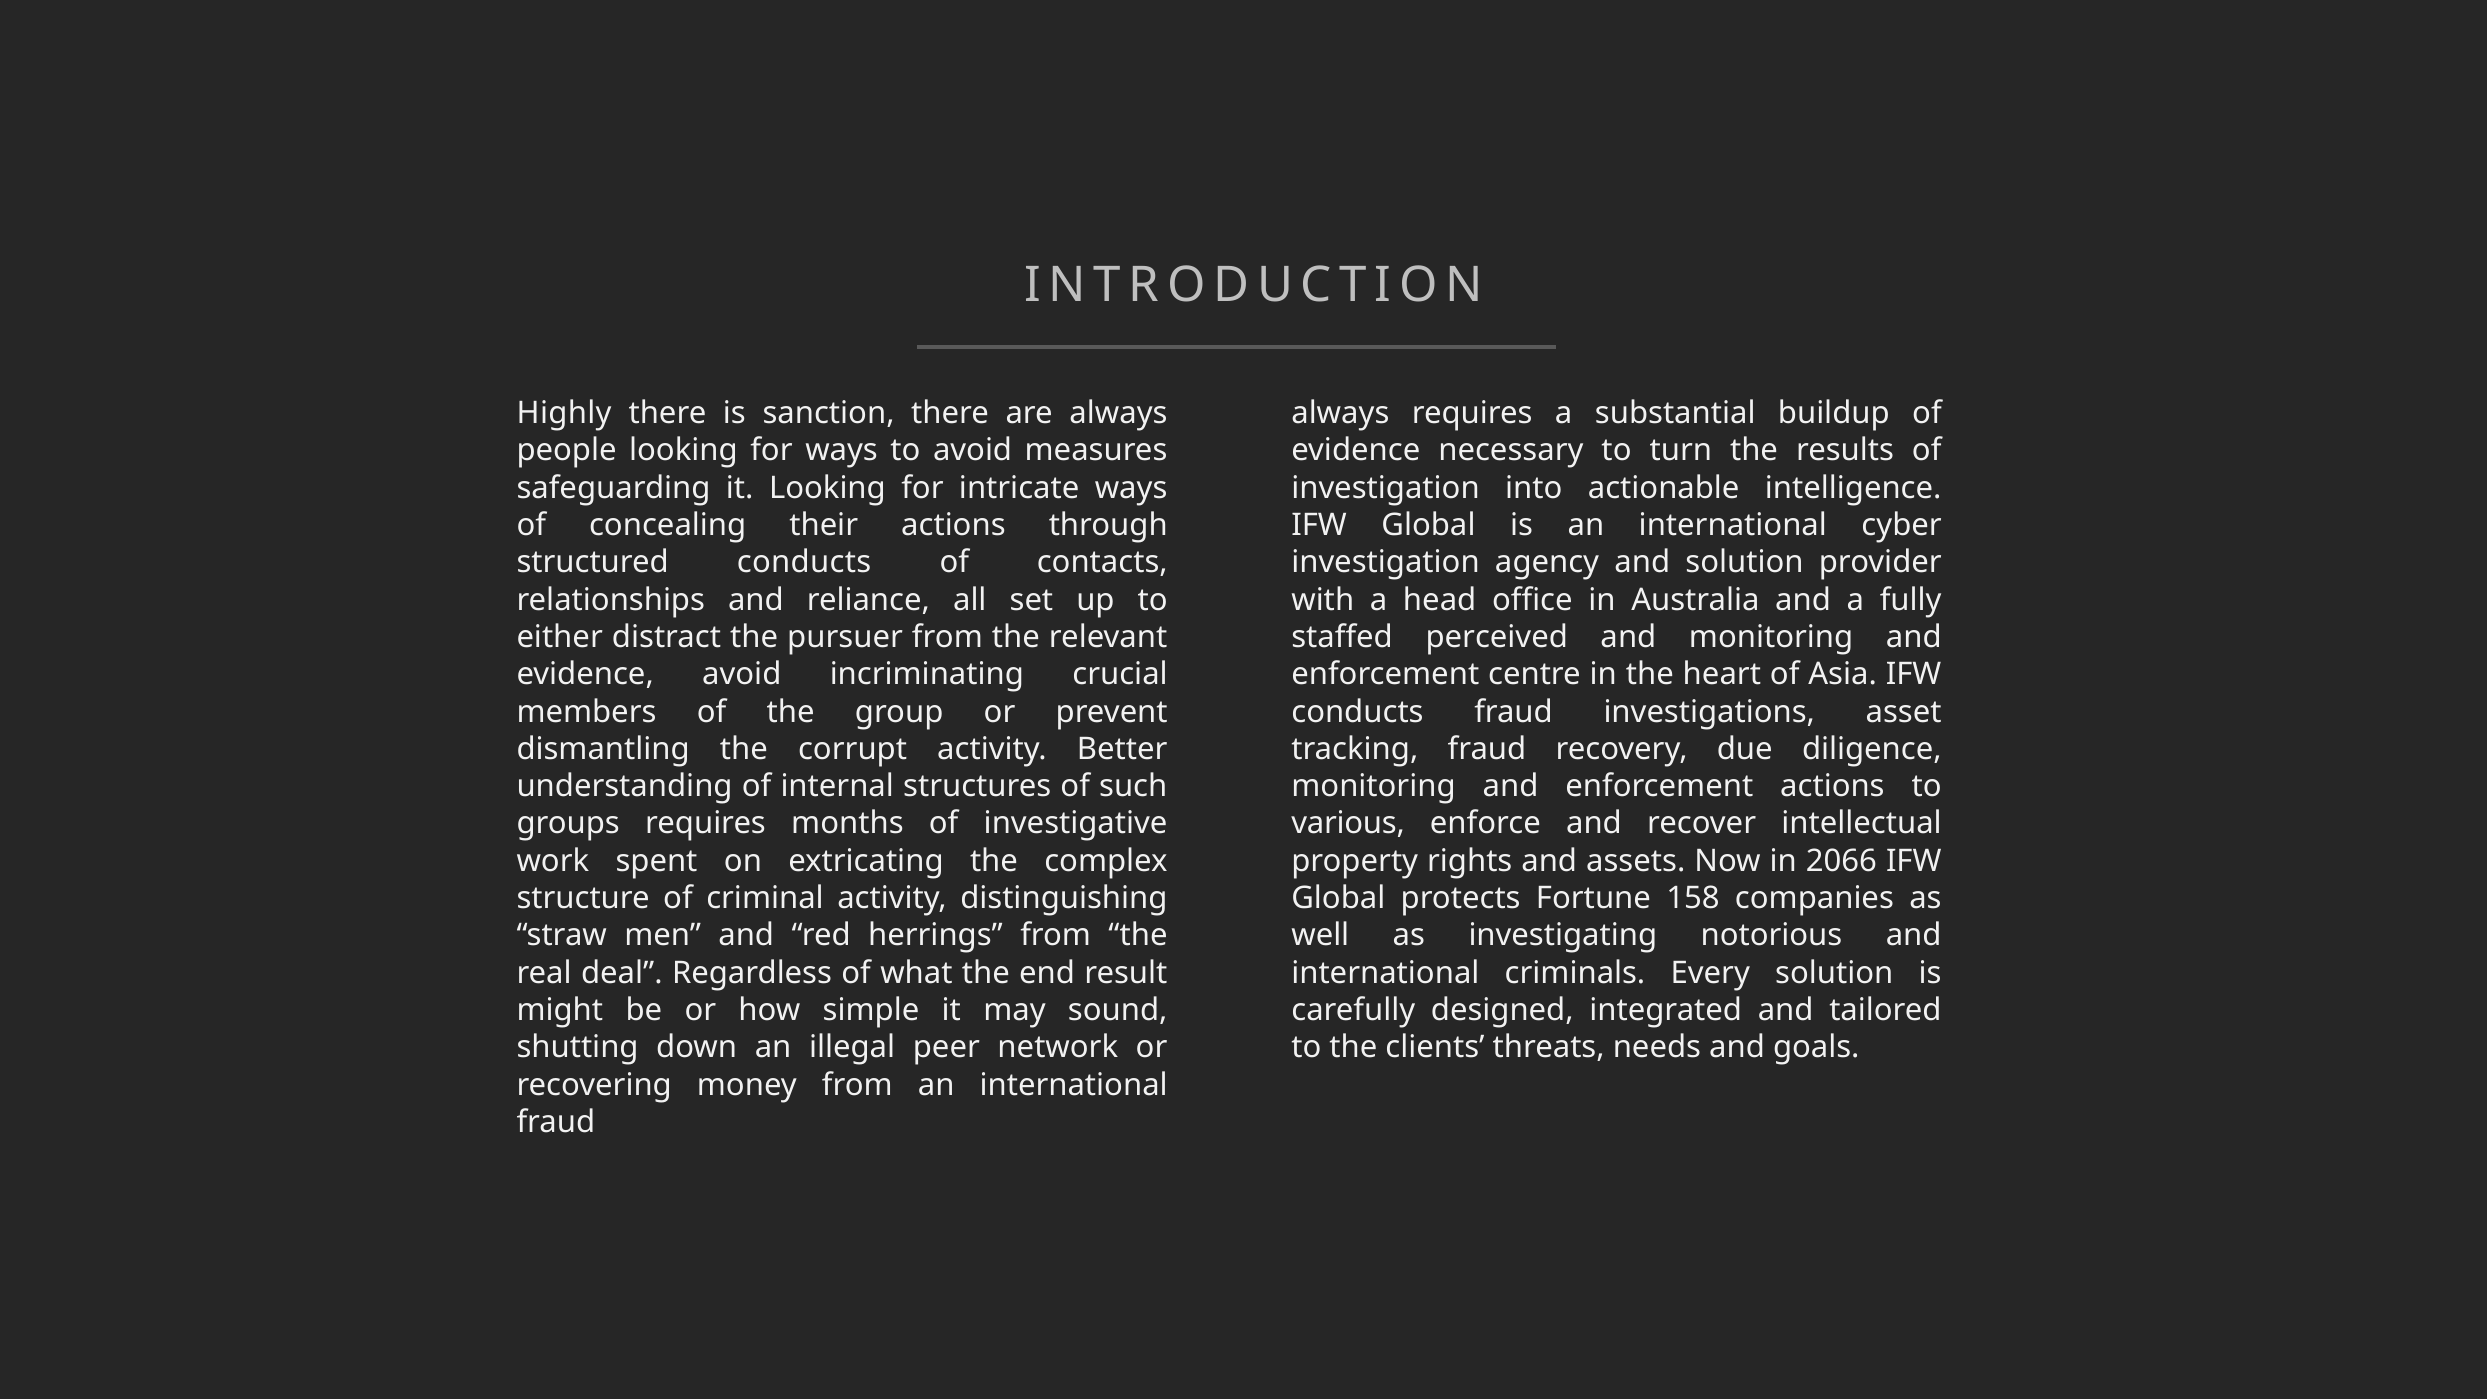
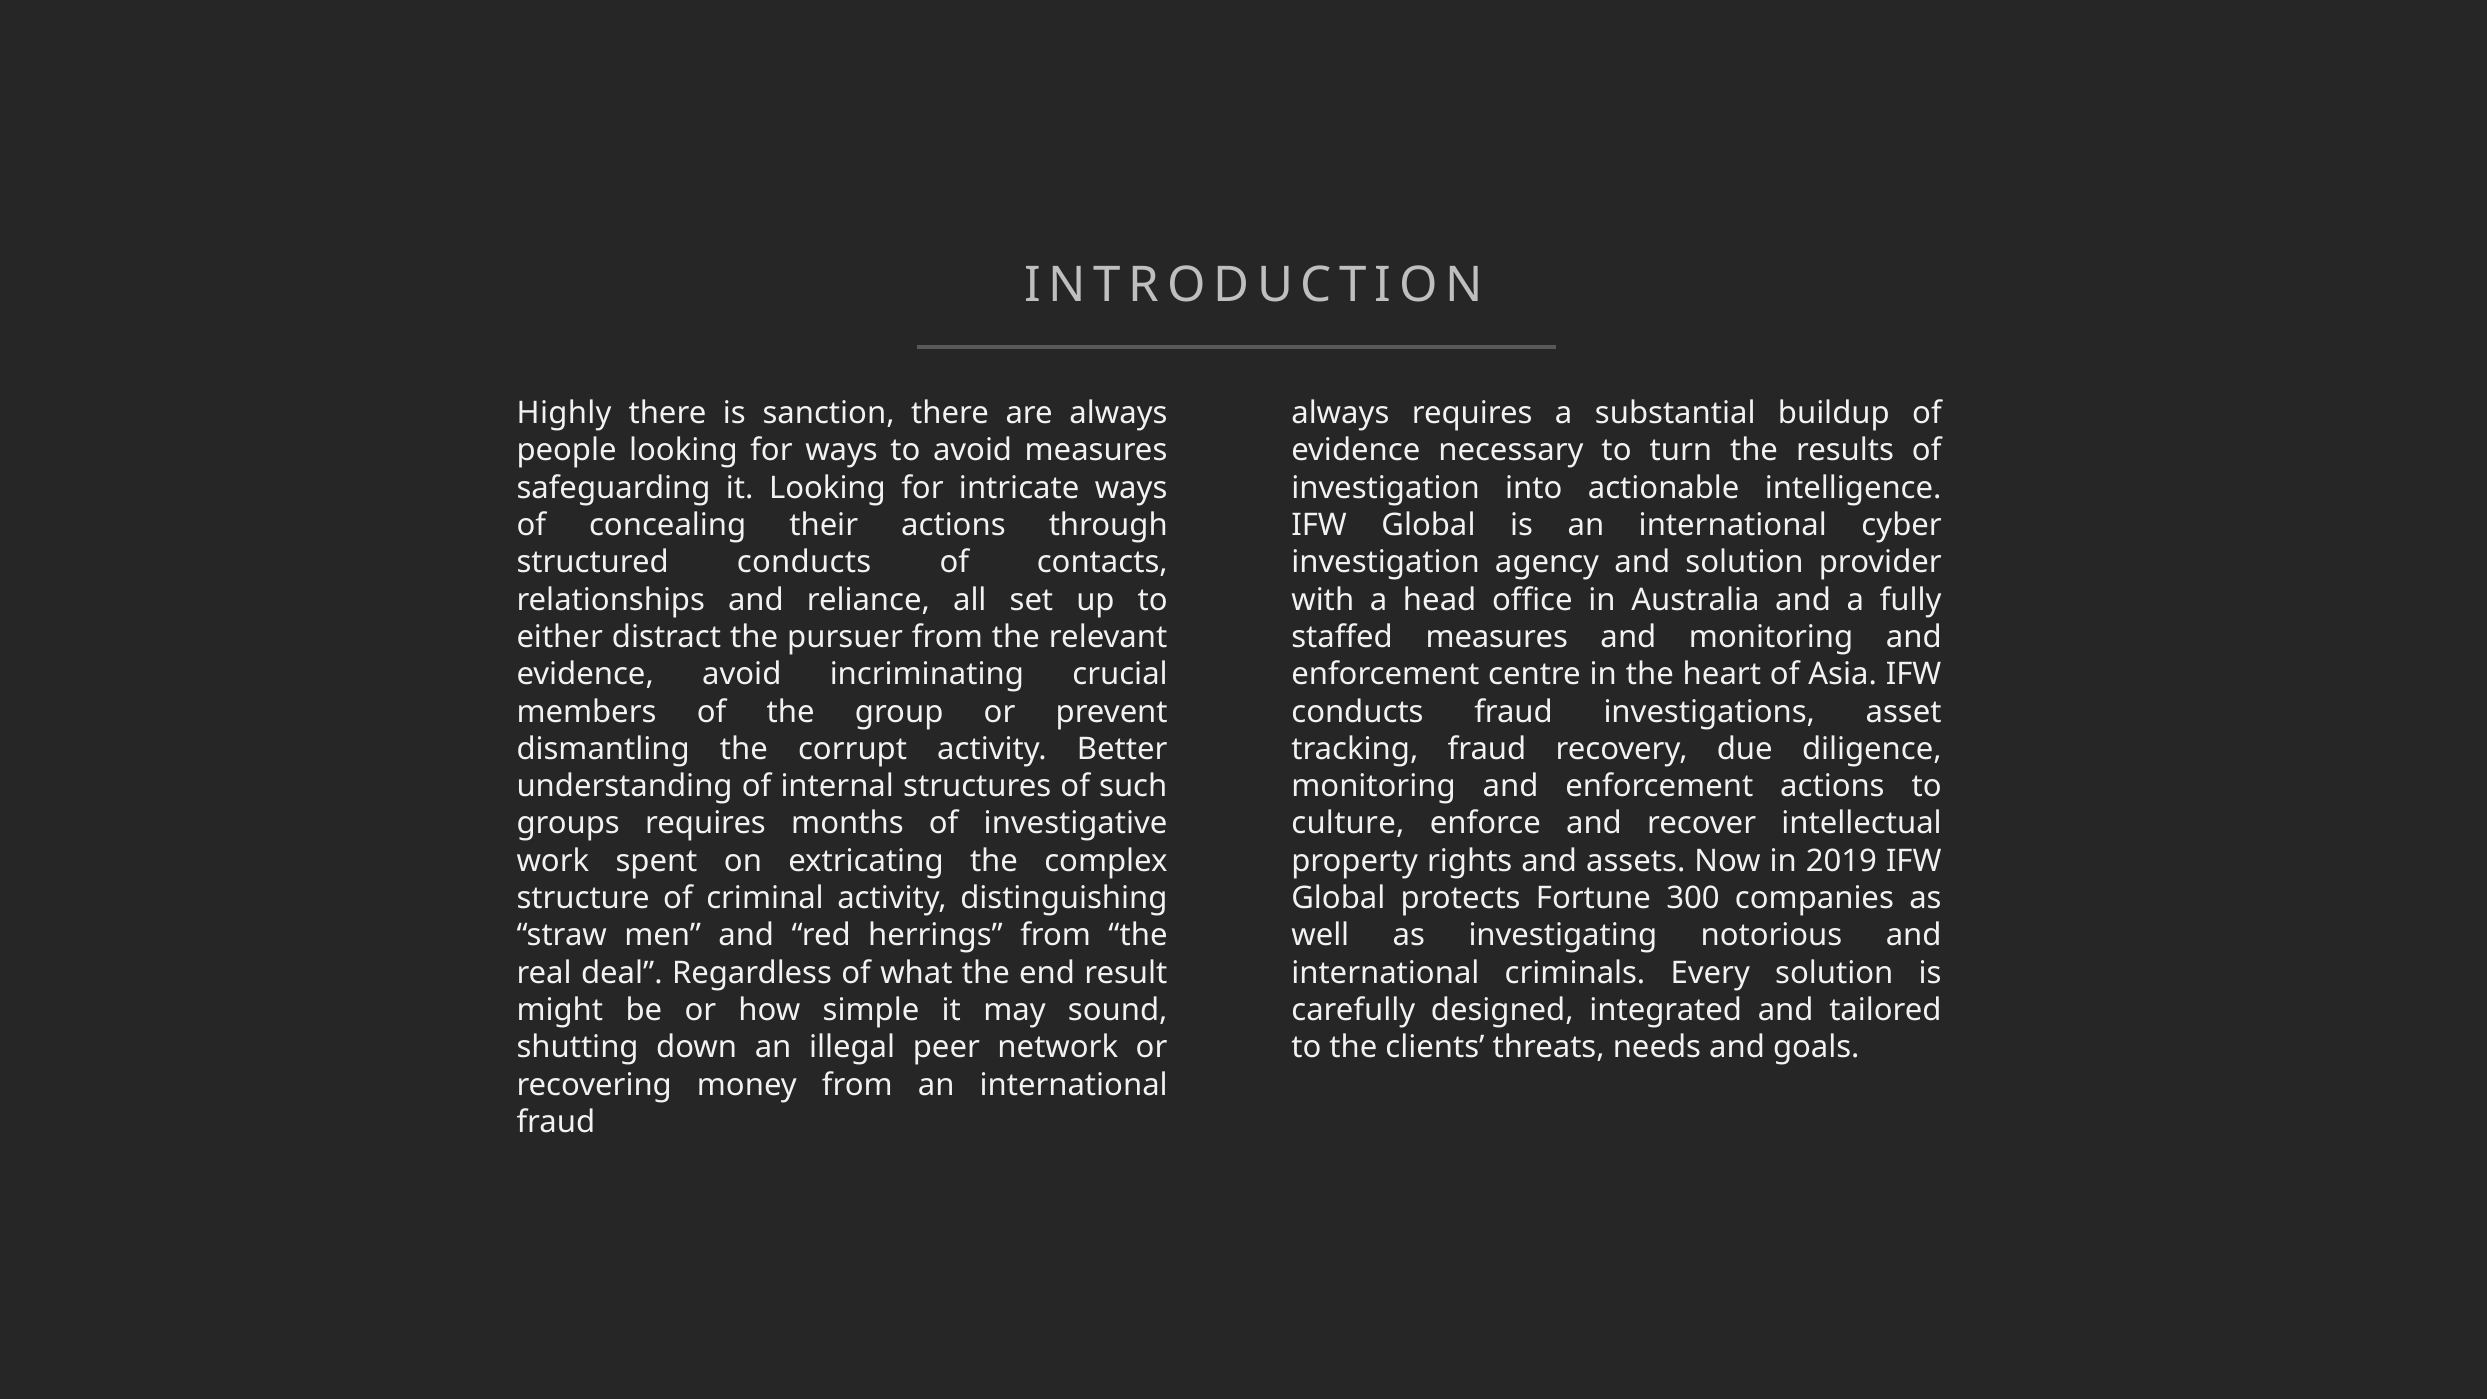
staffed perceived: perceived -> measures (1497, 637)
various: various -> culture (1348, 824)
2066: 2066 -> 2019 (1841, 861)
158: 158 -> 300 (1693, 898)
